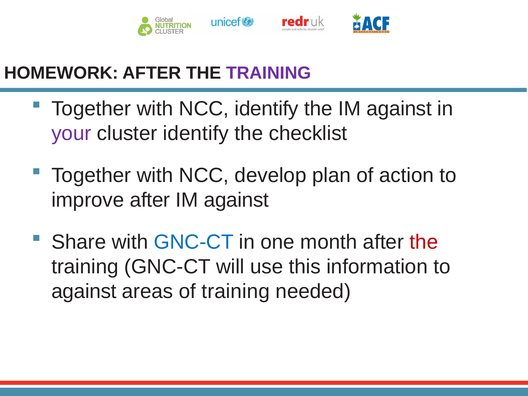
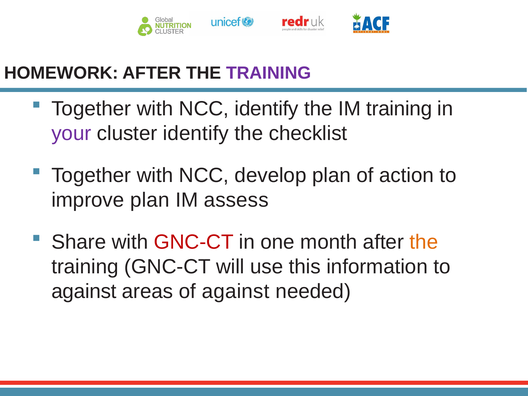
the IM against: against -> training (399, 109)
improve after: after -> plan (150, 200)
against: against -> assess (236, 200)
GNC-CT colour: blue -> red (194, 242)
the colour: red -> orange (424, 242)
of training: training -> against (236, 291)
